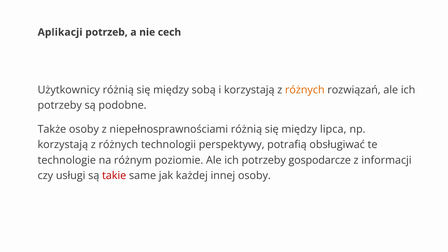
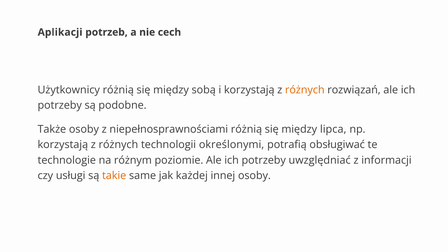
perspektywy: perspektywy -> określonymi (232, 145)
gospodarcze: gospodarcze -> uwzględniać (320, 160)
takie colour: red -> orange (114, 176)
